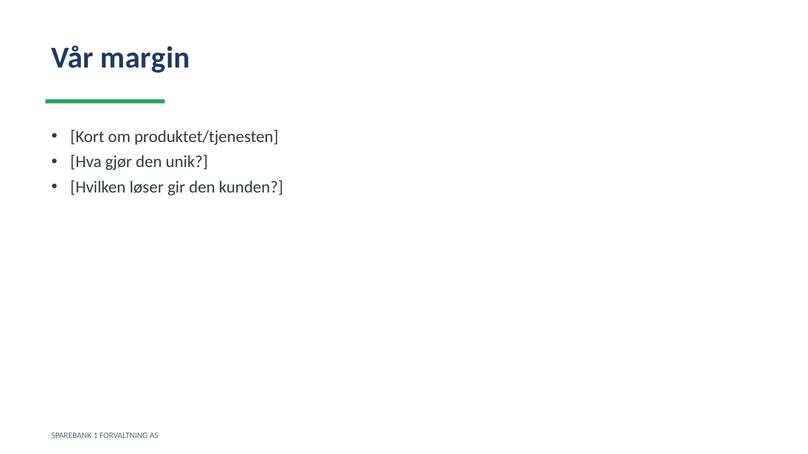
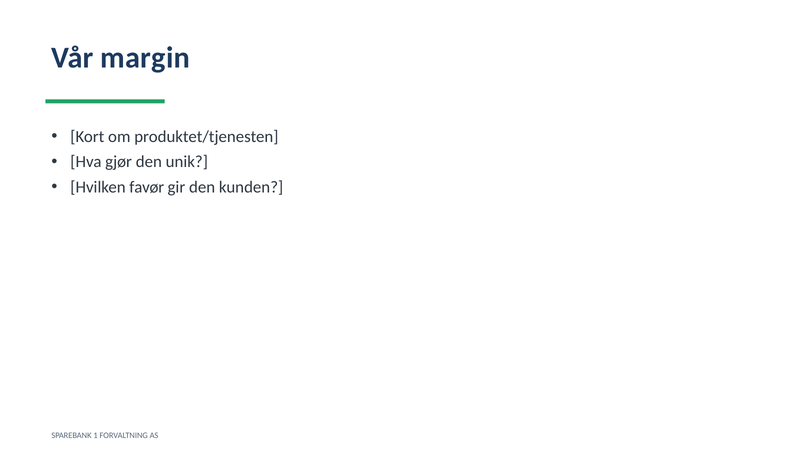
løser: løser -> favør (147, 187)
